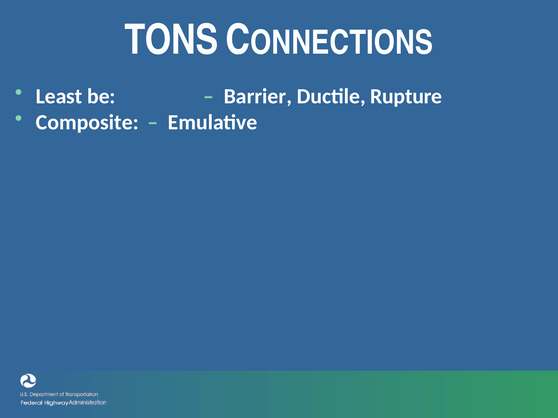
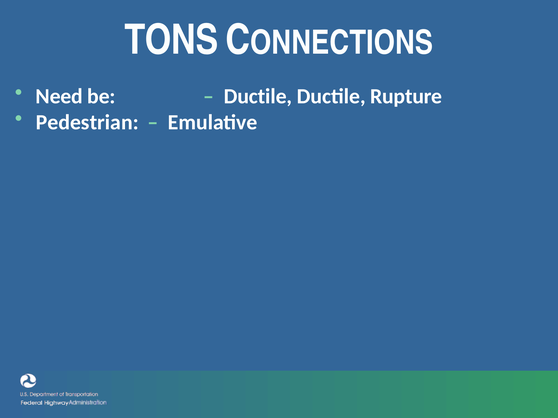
Least: Least -> Need (59, 96)
Barrier: Barrier -> Ductile (258, 96)
Composite: Composite -> Pedestrian (87, 122)
